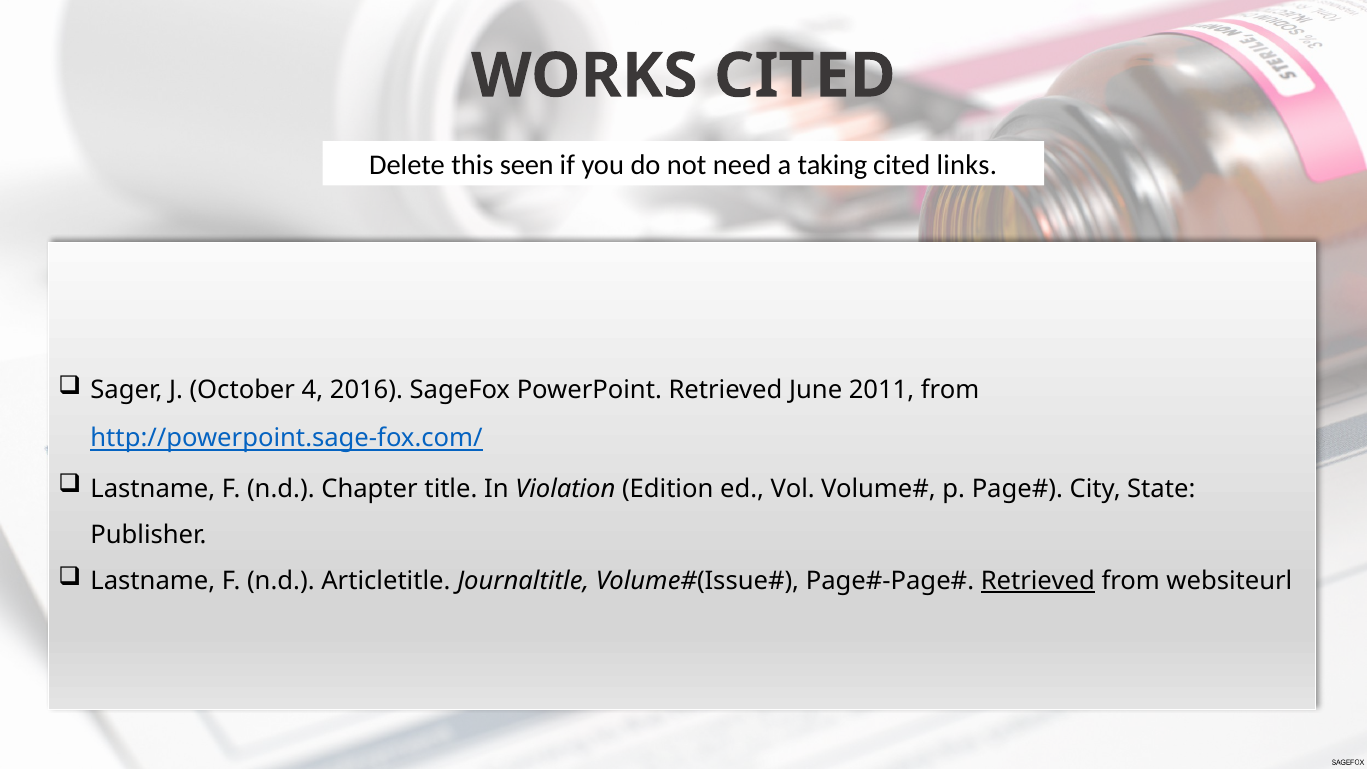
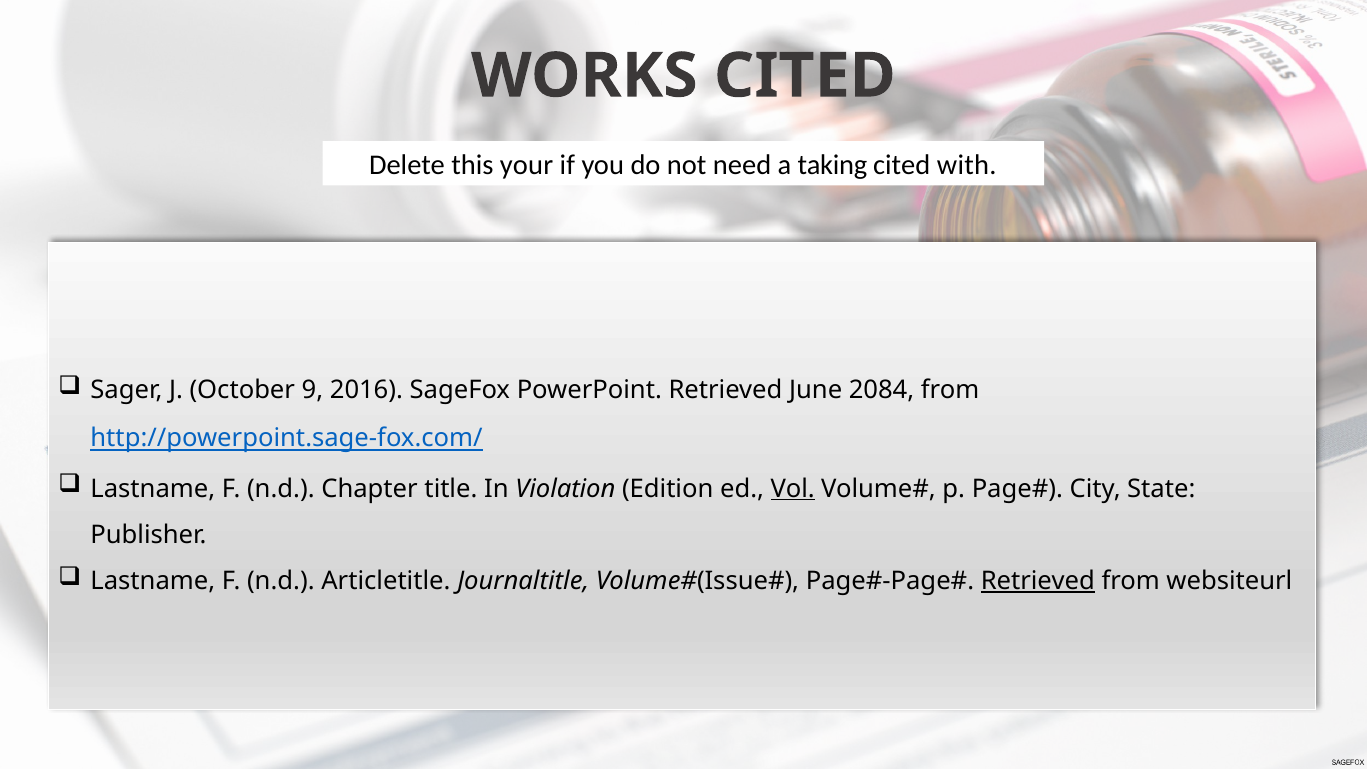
seen: seen -> your (527, 165)
links: links -> with (967, 165)
4: 4 -> 9 (312, 390)
2011: 2011 -> 2084 (882, 390)
Vol underline: none -> present (793, 489)
